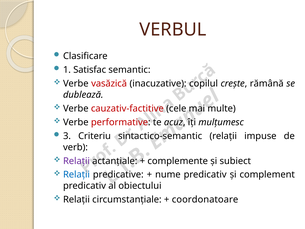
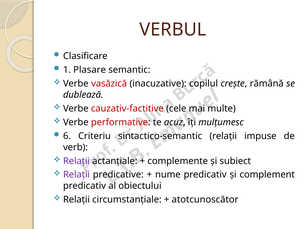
Satisfac: Satisfac -> Plasare (90, 70)
3: 3 -> 6 (67, 136)
Relații colour: blue -> purple (76, 174)
coordonatoare: coordonatoare -> atotcunoscător (205, 199)
